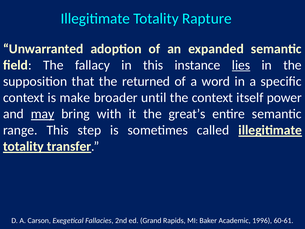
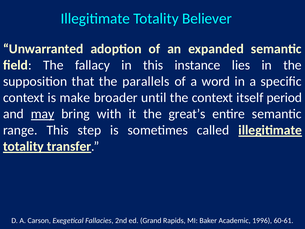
Rapture: Rapture -> Believer (207, 19)
lies underline: present -> none (241, 65)
returned: returned -> parallels (146, 81)
power: power -> period (284, 98)
